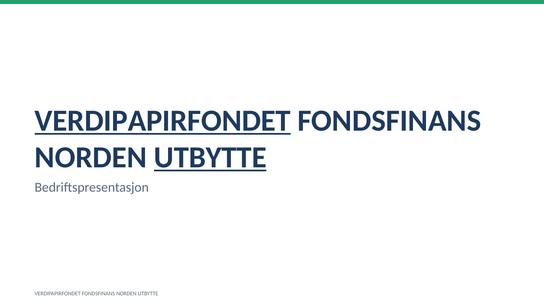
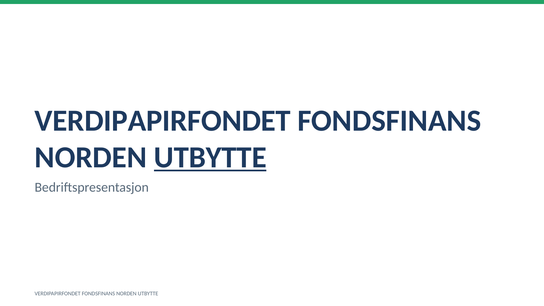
VERDIPAPIRFONDET underline: present -> none (163, 121)
